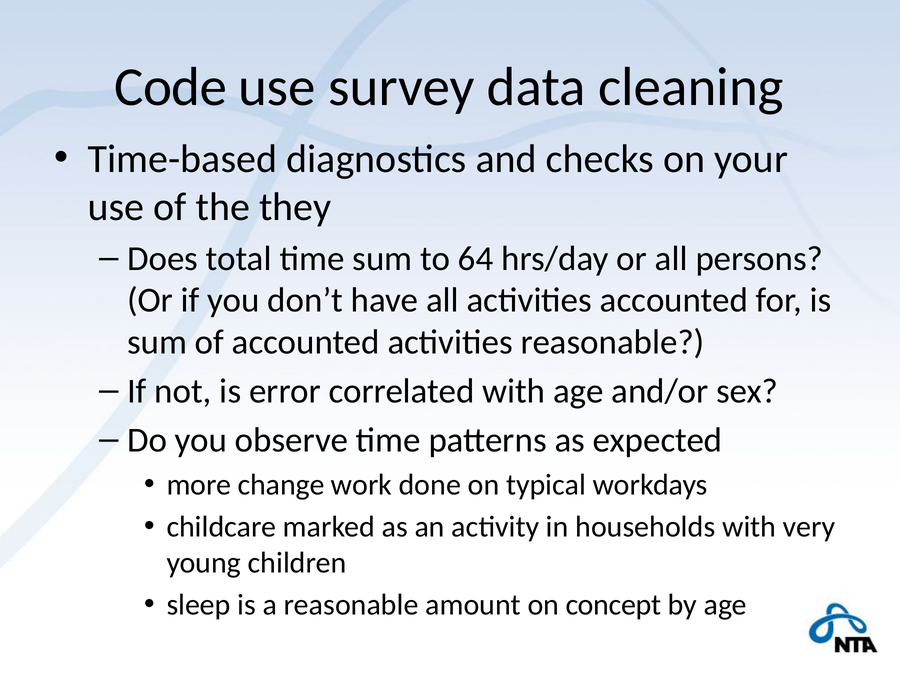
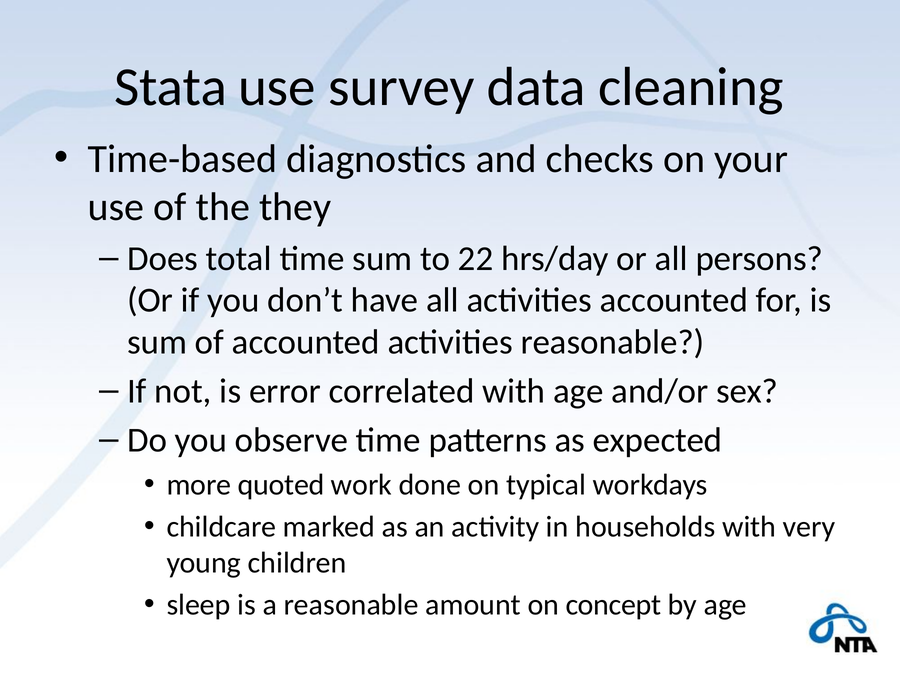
Code: Code -> Stata (171, 87)
64: 64 -> 22 (476, 258)
change: change -> quoted (281, 485)
